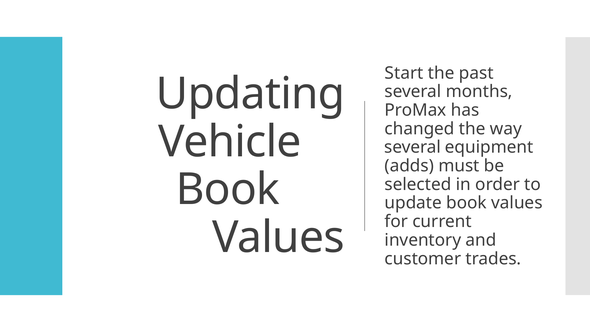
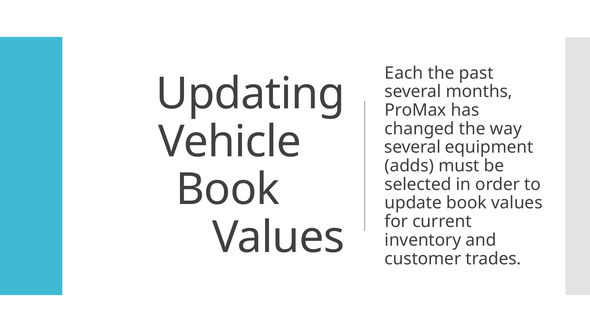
Start: Start -> Each (404, 73)
